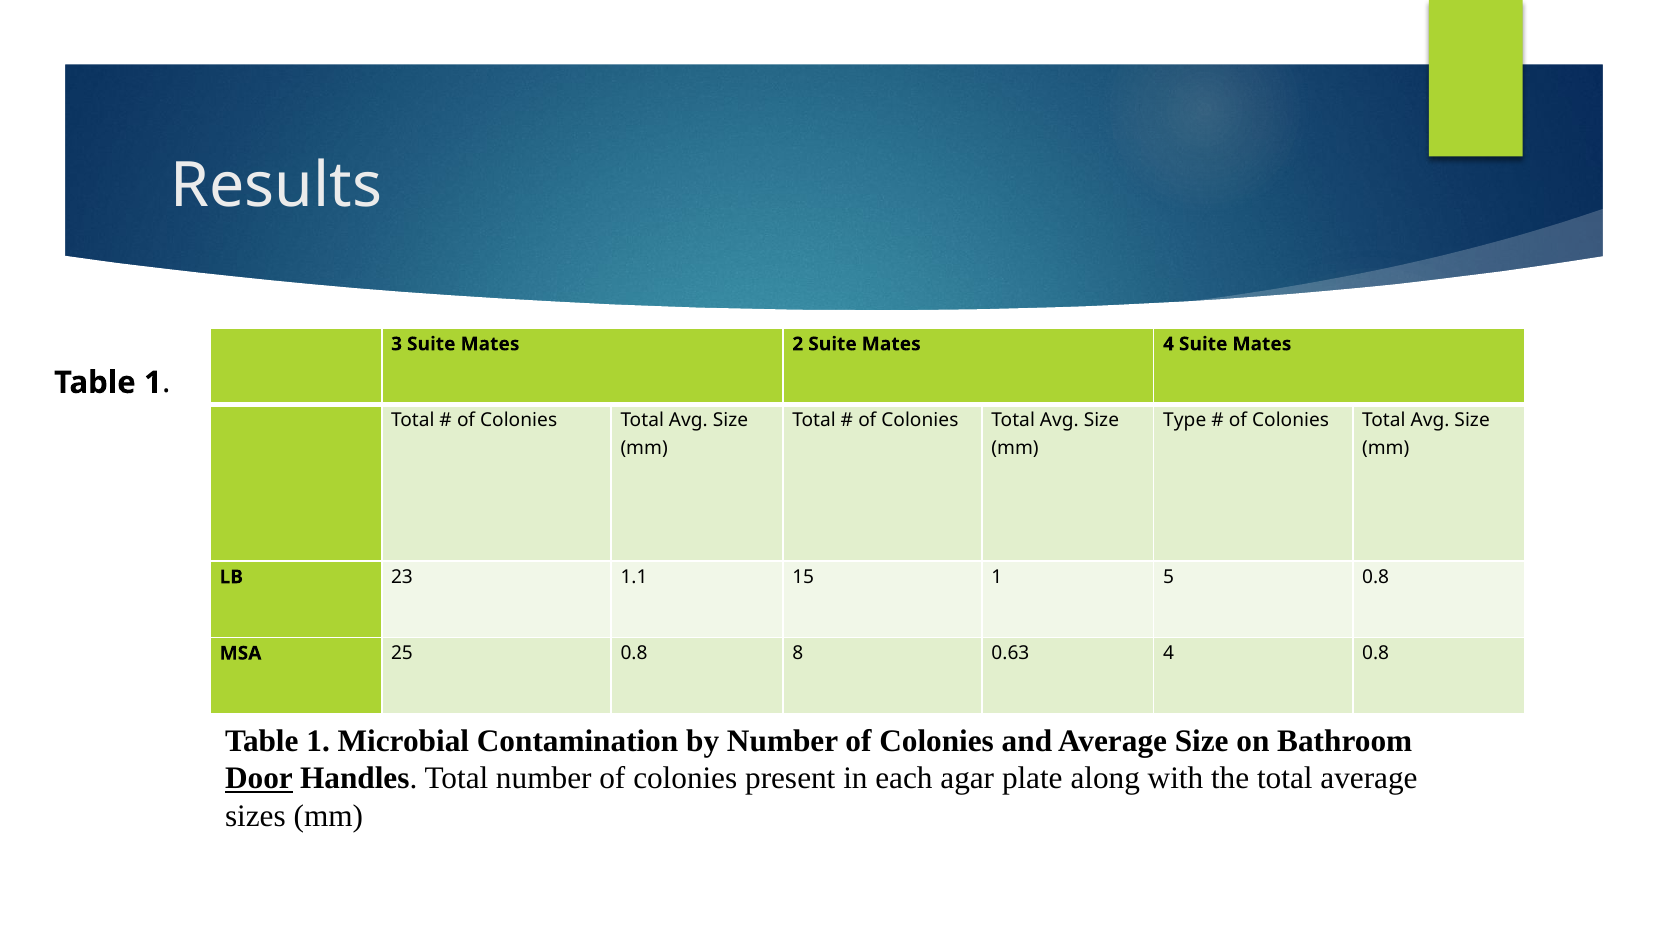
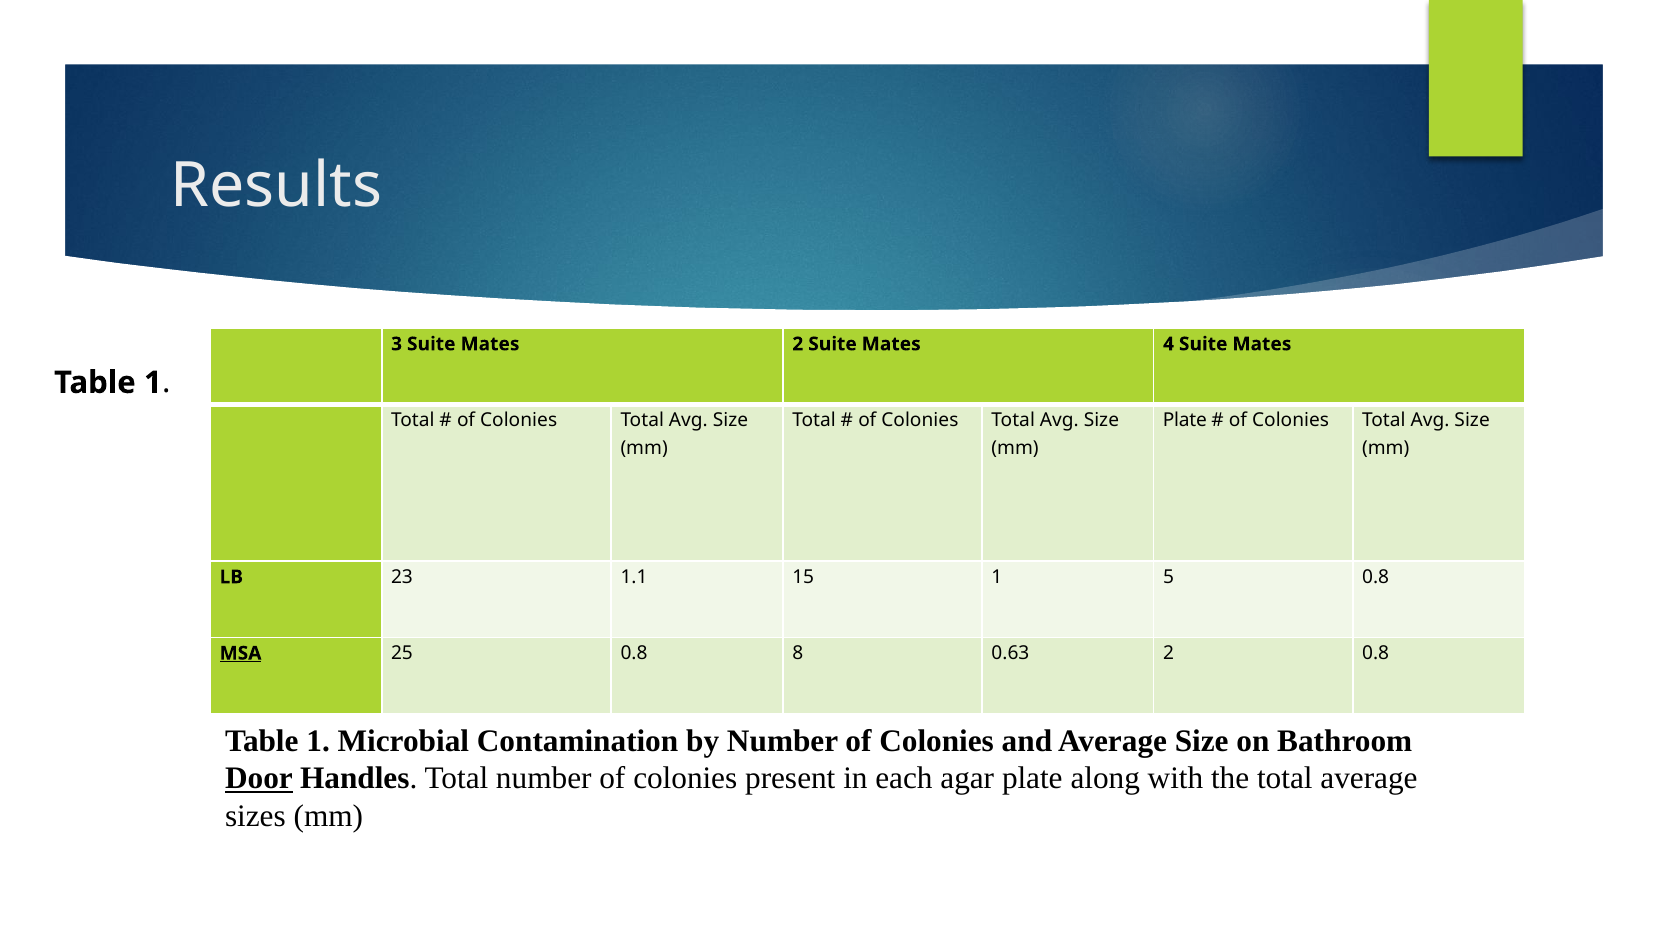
Type: Type -> Plate (1185, 420)
MSA underline: none -> present (241, 653)
0.63 4: 4 -> 2 (1169, 653)
